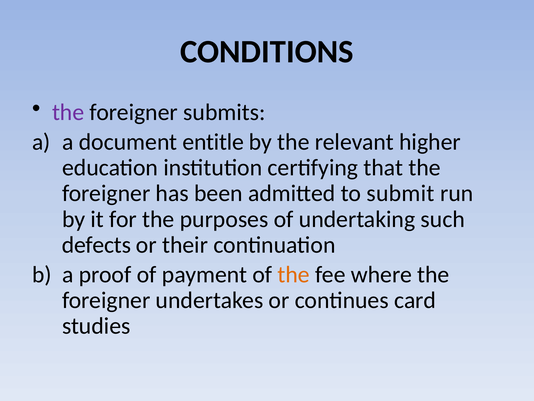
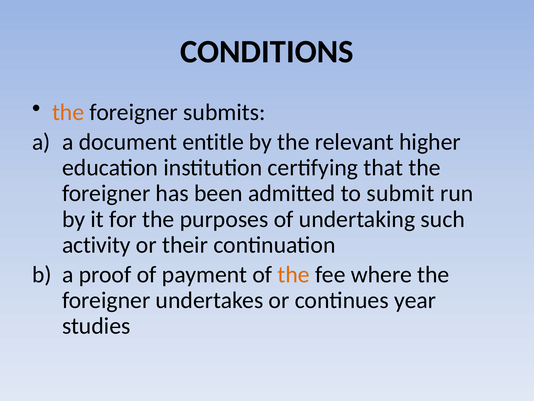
the colour: purple -> orange (68, 112)
defects: defects -> activity (96, 245)
card: card -> year (415, 300)
